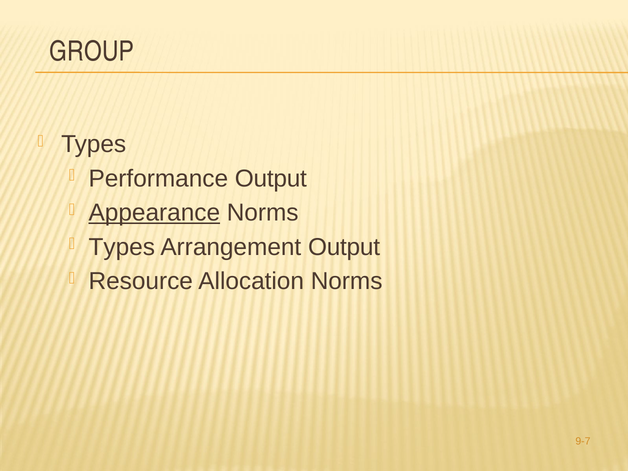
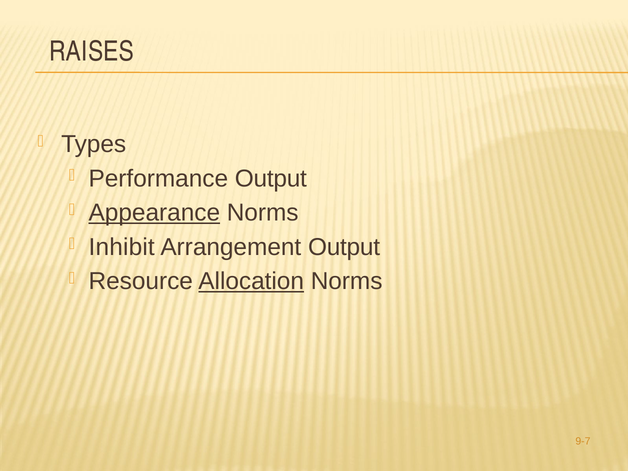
GROUP: GROUP -> RAISES (92, 51)
Types: Types -> Inhibit (122, 247)
Allocation underline: none -> present (251, 281)
